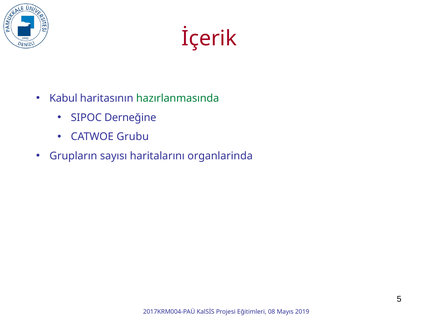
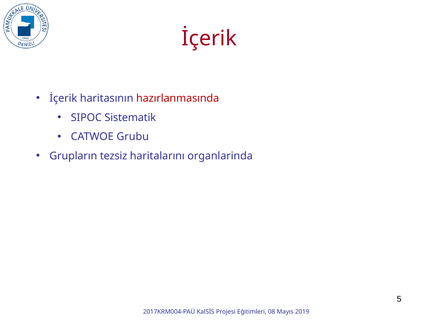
Kabul: Kabul -> İçerik (63, 98)
hazırlanmasında colour: green -> red (178, 98)
Derneğine: Derneğine -> Sistematik (130, 118)
sayısı: sayısı -> tezsiz (114, 156)
